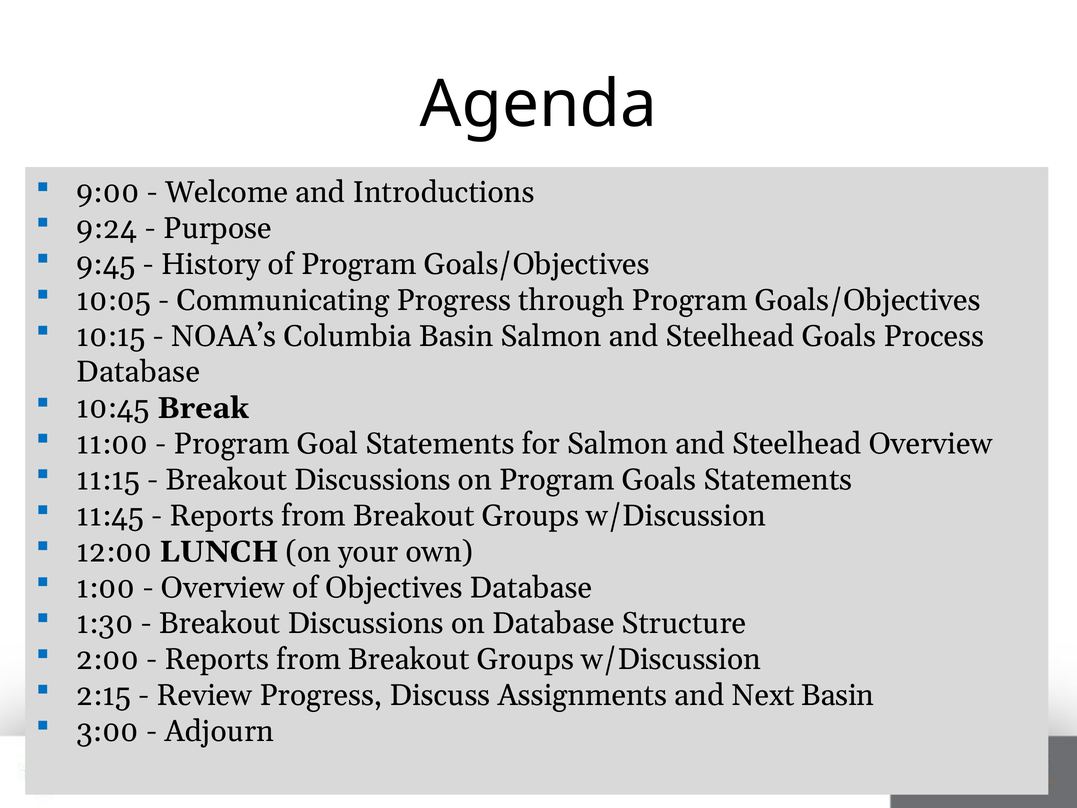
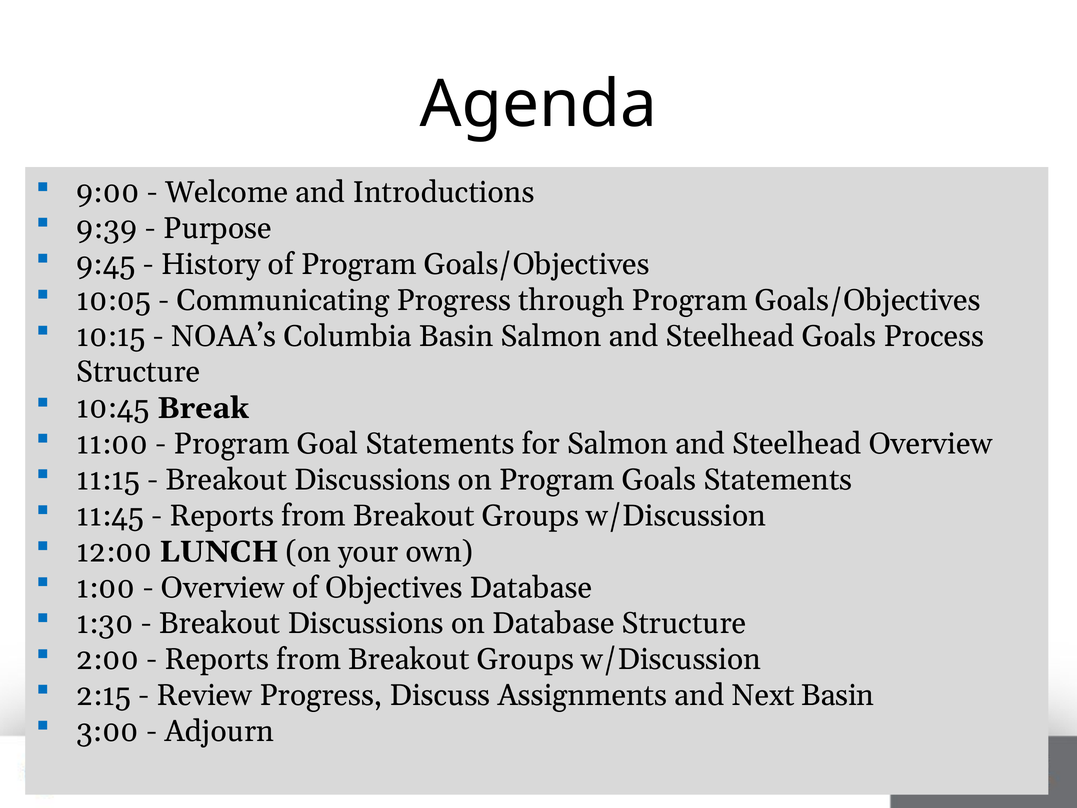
9:24: 9:24 -> 9:39 (107, 228)
Database: Database -> Structure (138, 372)
